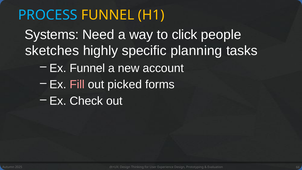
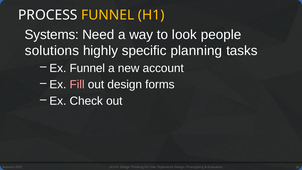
PROCESS colour: light blue -> white (48, 15)
click: click -> look (184, 35)
sketches: sketches -> solutions (52, 51)
out picked: picked -> design (125, 85)
